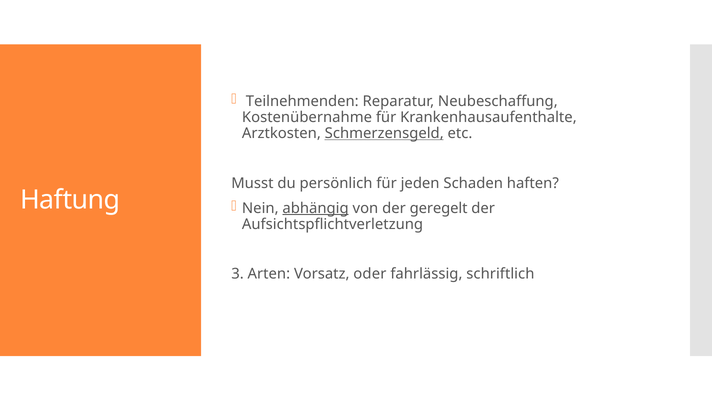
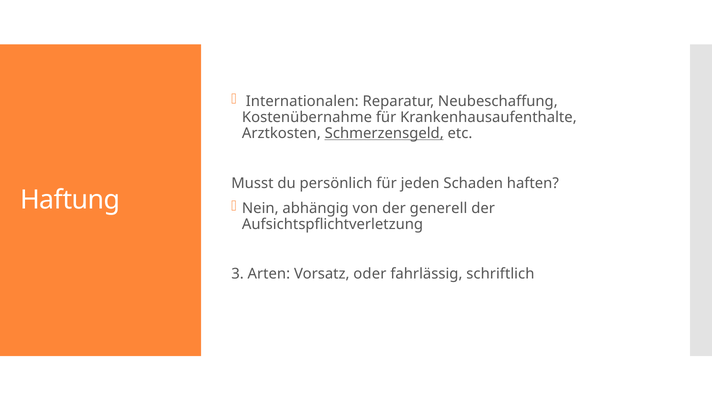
Teilnehmenden: Teilnehmenden -> Internationalen (302, 101)
abhängig underline: present -> none (316, 208)
geregelt: geregelt -> generell (439, 208)
